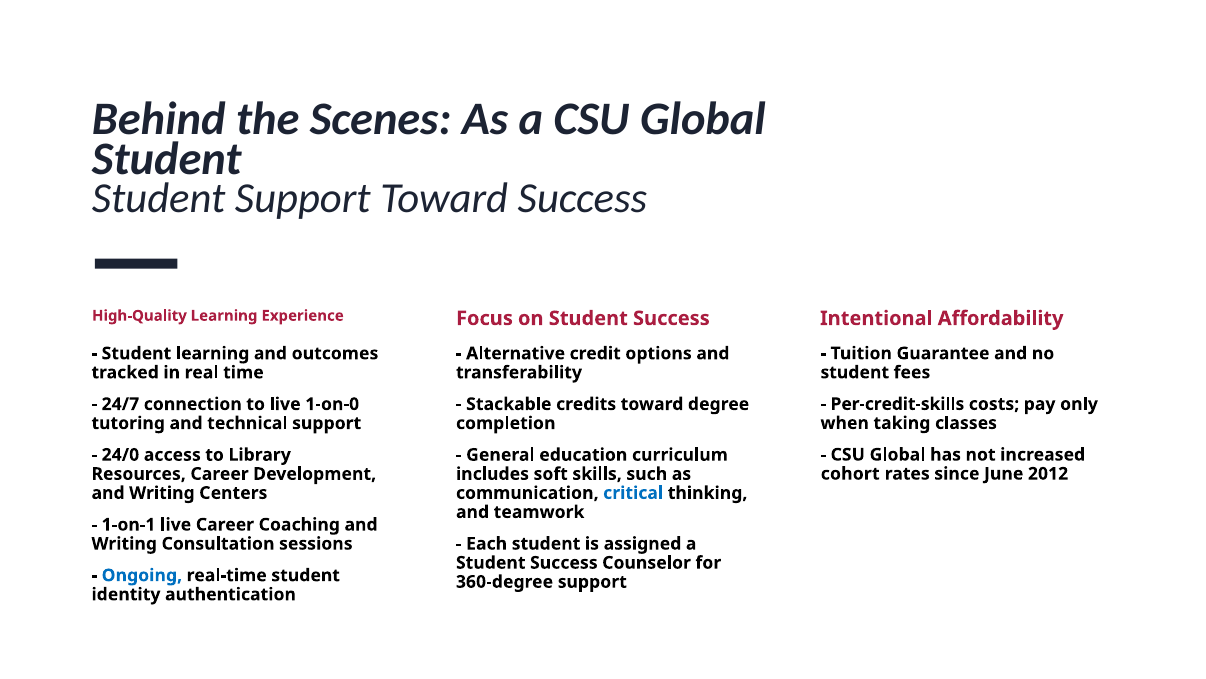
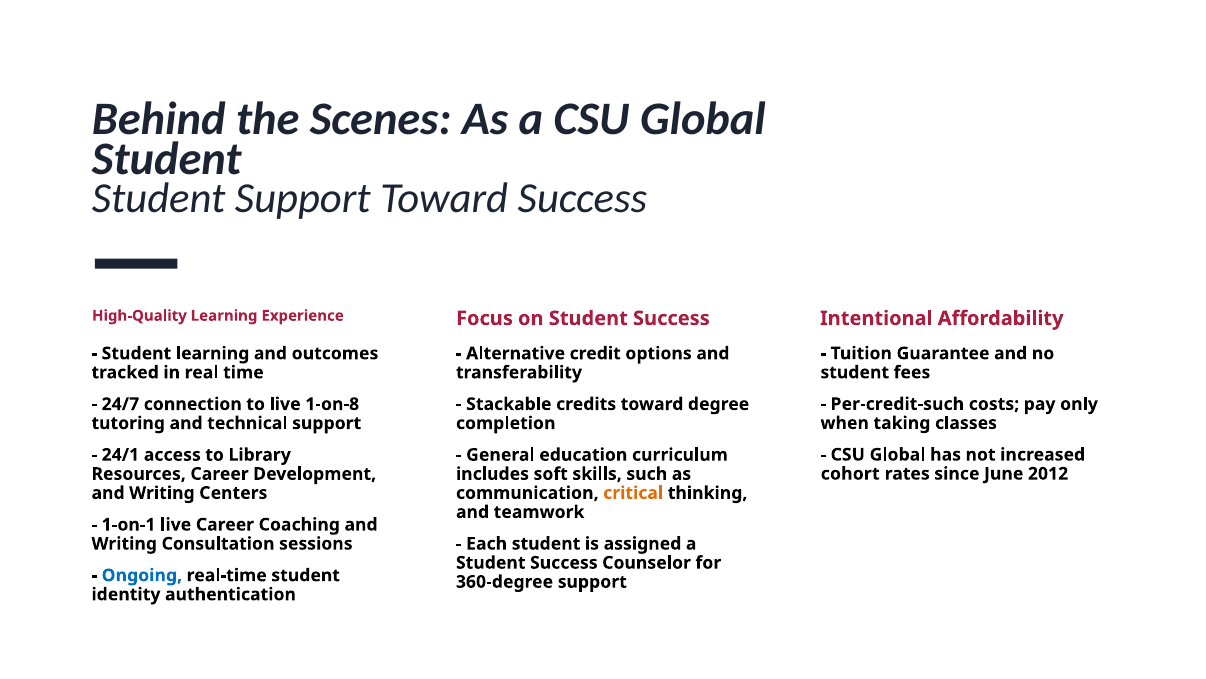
Per-credit-skills: Per-credit-skills -> Per-credit-such (897, 404)
1-on-0: 1-on-0 -> 1-on-8 (332, 404)
24/0: 24/0 -> 24/1 (120, 454)
critical colour: blue -> orange (633, 493)
